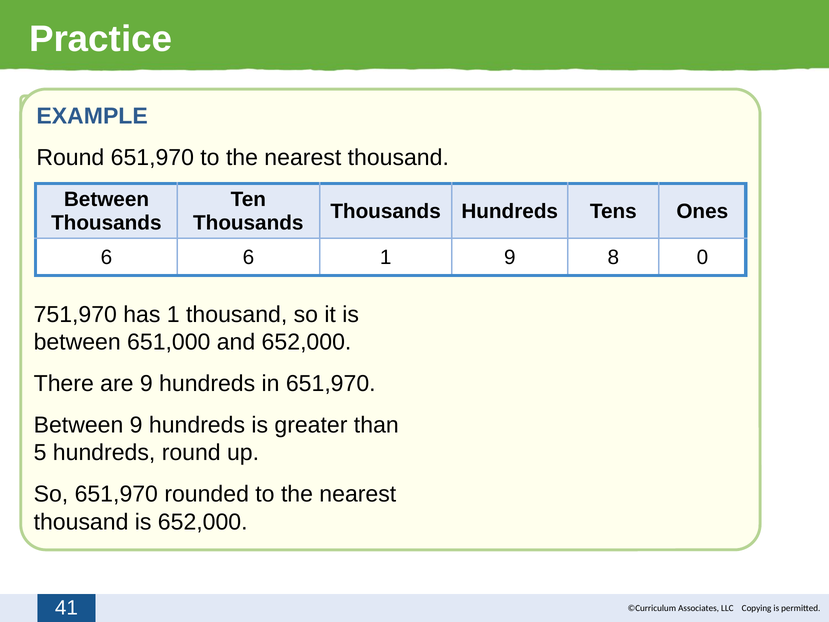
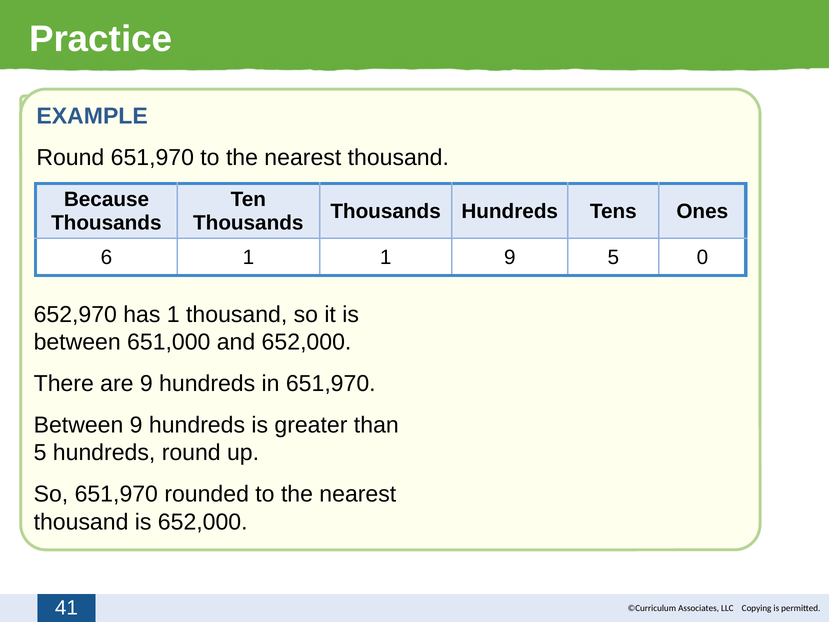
Between: Between -> Because (106, 199)
6 6: 6 -> 1 (248, 257)
9 8: 8 -> 5 (613, 257)
751,970: 751,970 -> 652,970 (75, 314)
